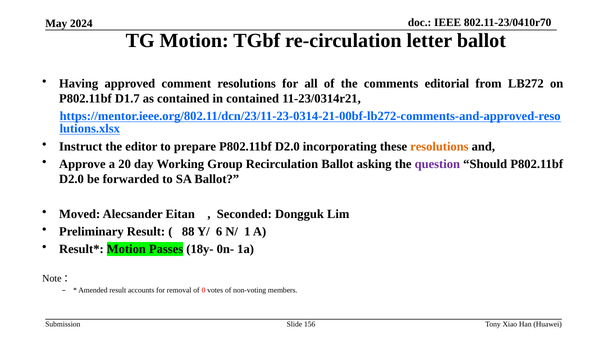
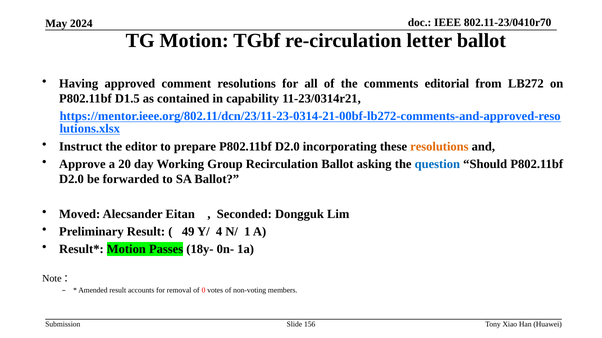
D1.7: D1.7 -> D1.5 (127, 99)
in contained: contained -> capability (253, 99)
question colour: purple -> blue (437, 164)
88: 88 -> 49 (188, 232)
6: 6 -> 4 (219, 232)
